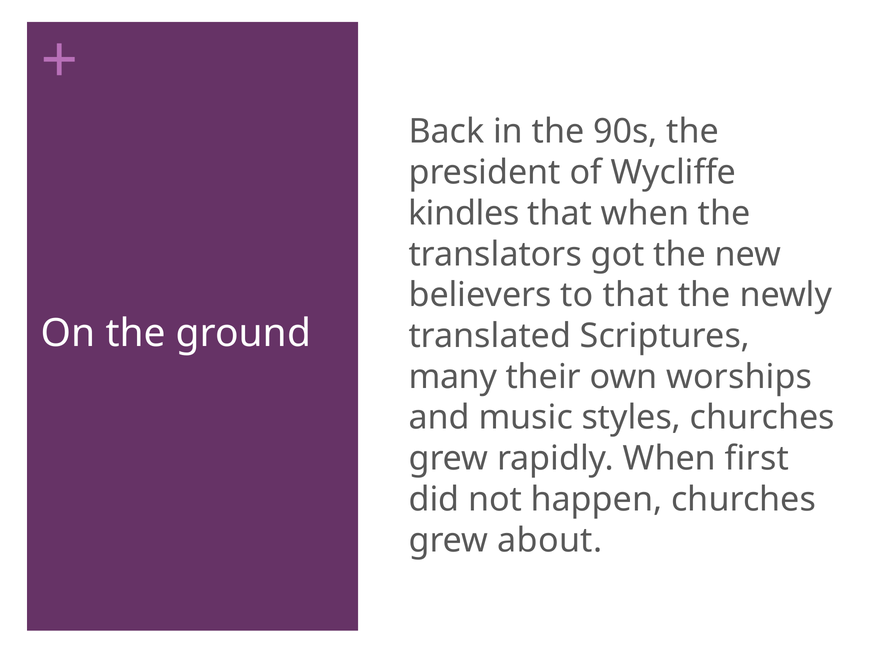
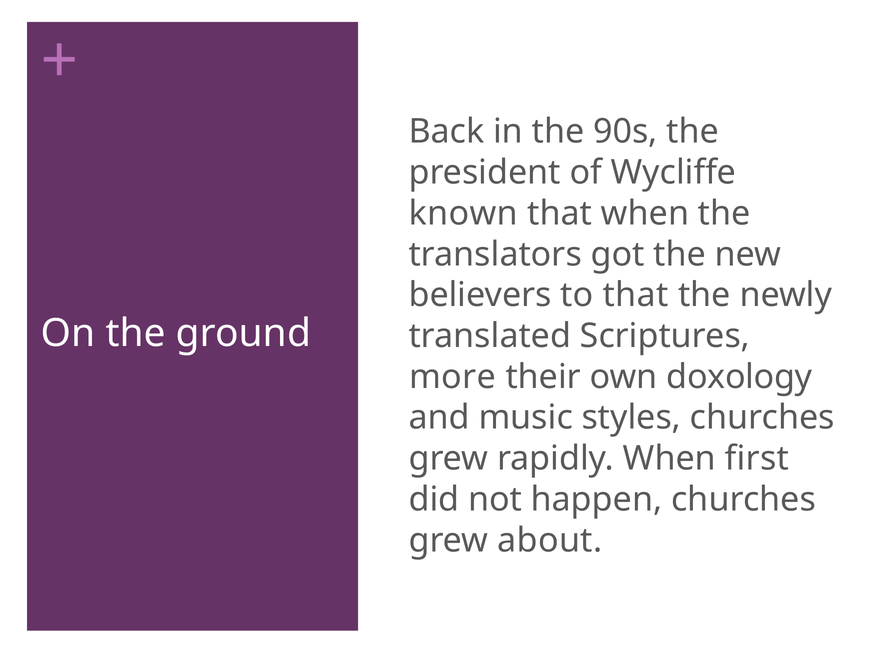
kindles: kindles -> known (463, 213)
many: many -> more (452, 377)
worships: worships -> doxology (739, 377)
